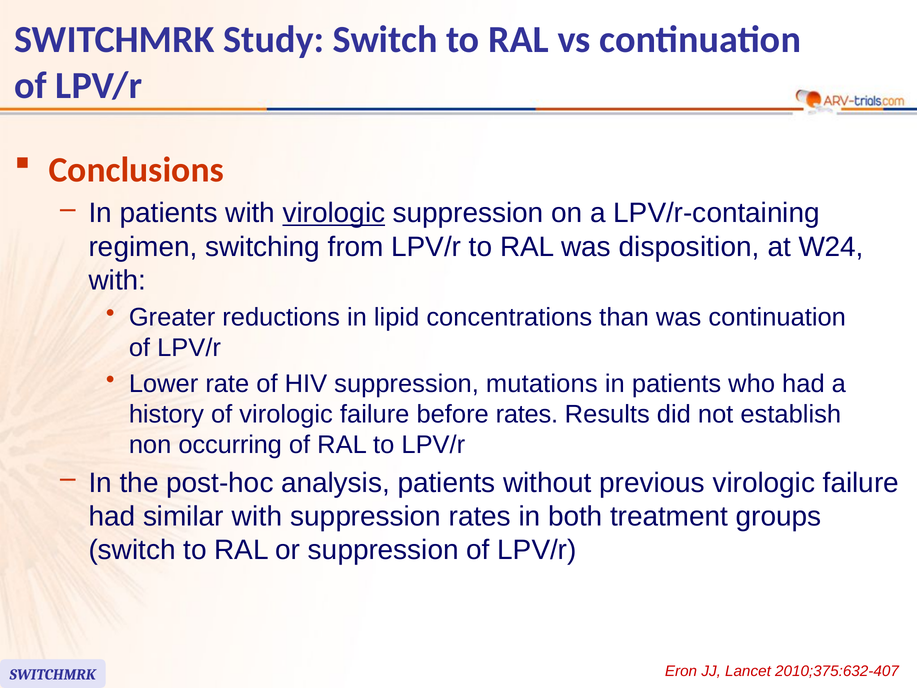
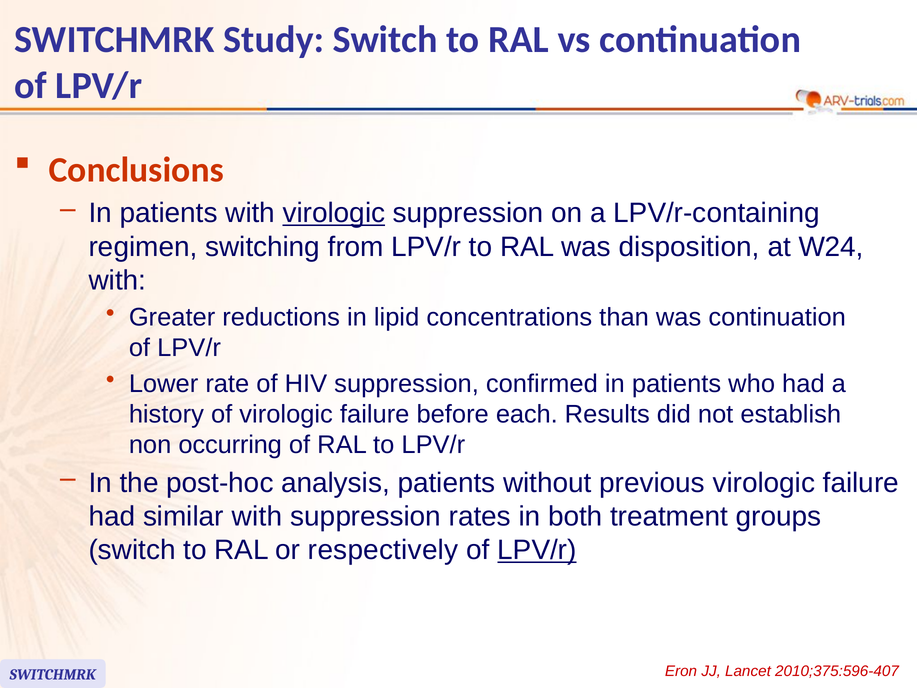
mutations: mutations -> confirmed (542, 384)
before rates: rates -> each (527, 414)
or suppression: suppression -> respectively (383, 550)
LPV/r underline: none -> present (537, 550)
2010;375:632-407: 2010;375:632-407 -> 2010;375:596-407 (837, 671)
